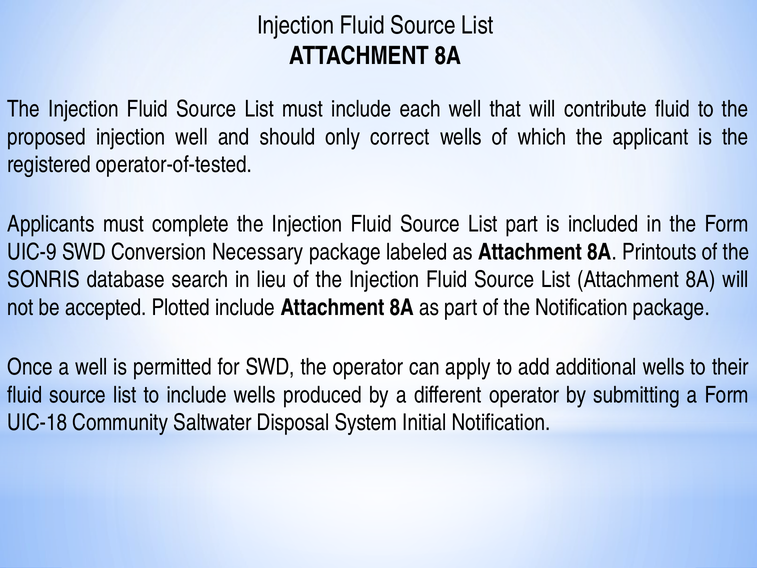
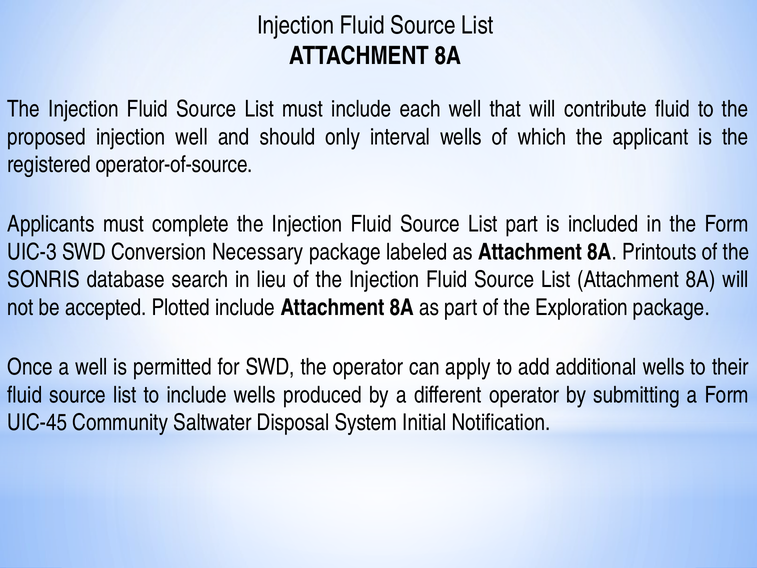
correct: correct -> interval (400, 137)
operator-of-tested: operator-of-tested -> operator-of-source (174, 165)
UIC-9: UIC-9 -> UIC-3 (32, 252)
the Notification: Notification -> Exploration (582, 307)
UIC-18: UIC-18 -> UIC-45 (37, 423)
